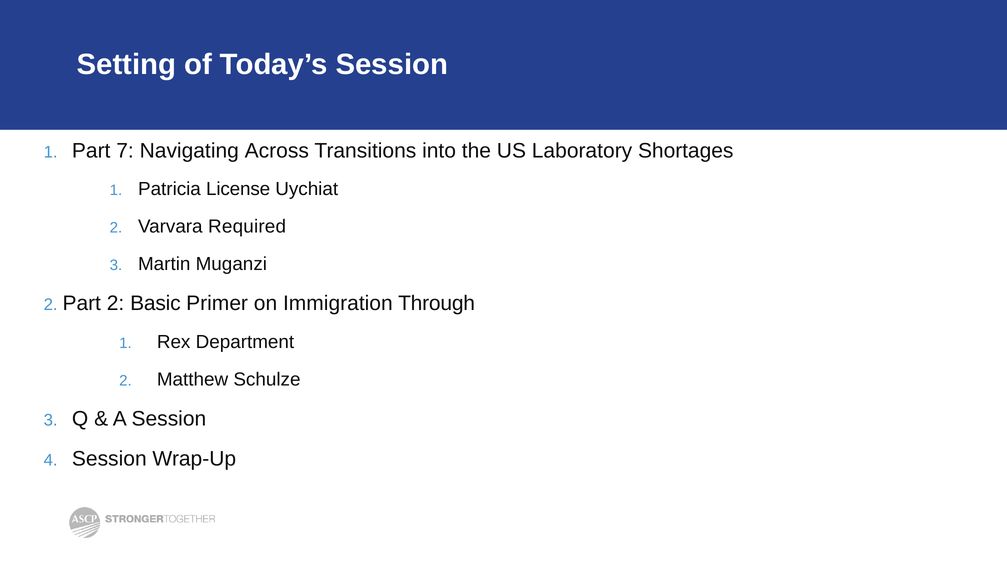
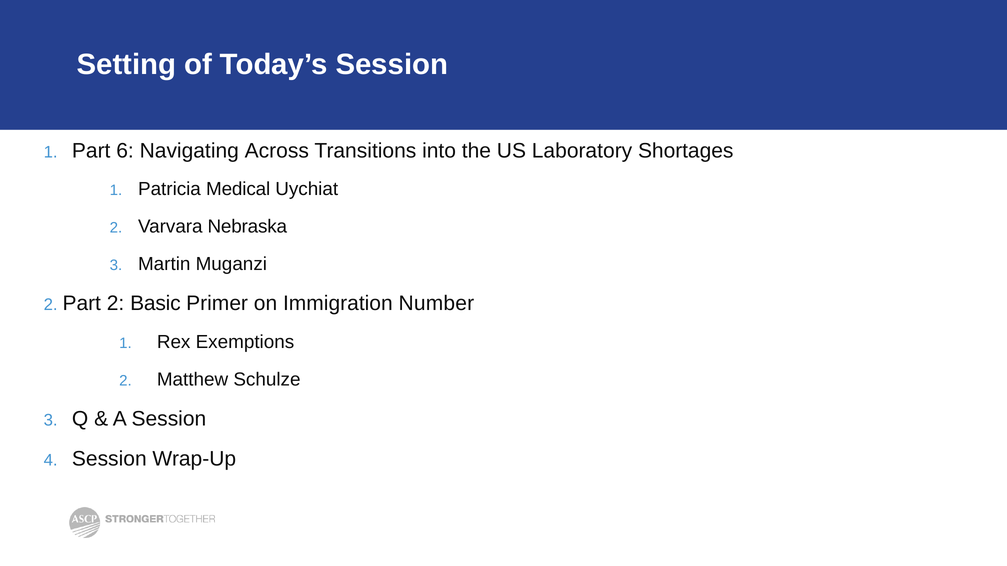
7: 7 -> 6 (125, 151)
License: License -> Medical (238, 189)
Required: Required -> Nebraska (247, 227)
Through: Through -> Number (436, 304)
Department: Department -> Exemptions (245, 342)
